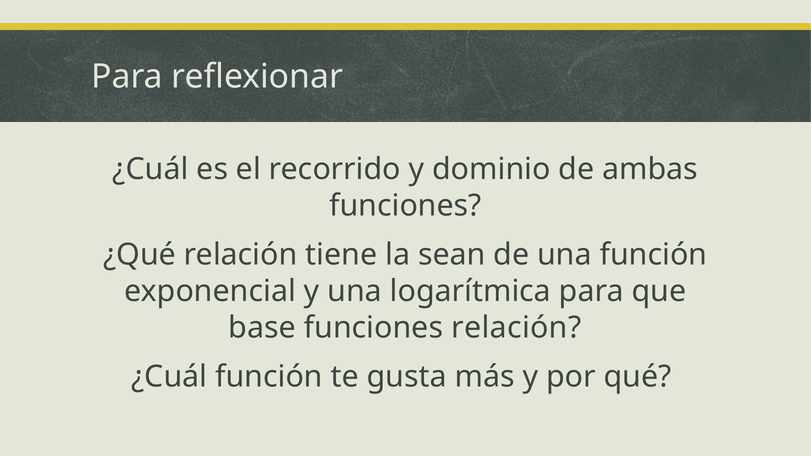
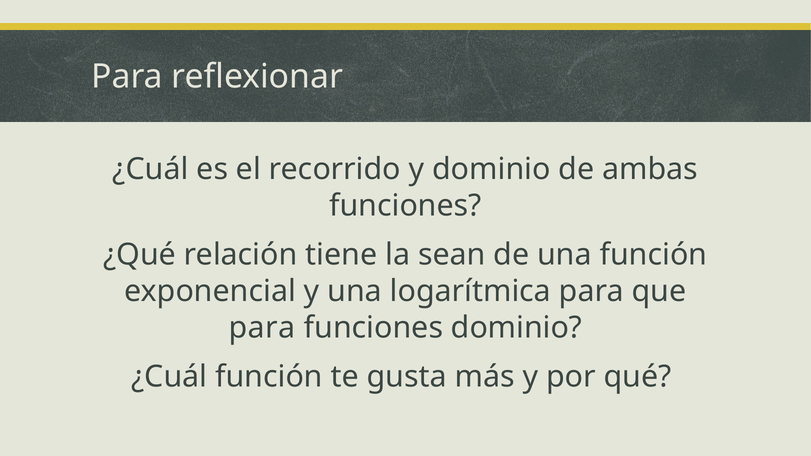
base: base -> para (262, 328)
funciones relación: relación -> dominio (517, 328)
